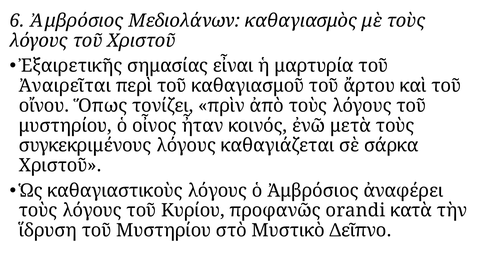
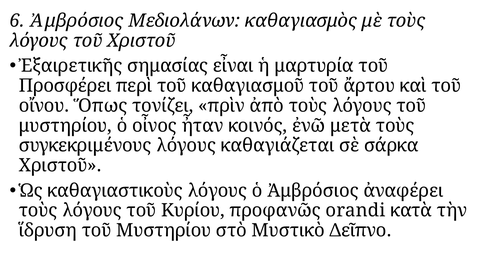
Ἀναιρεῖται: Ἀναιρεῖται -> Προσφέρει (65, 86)
